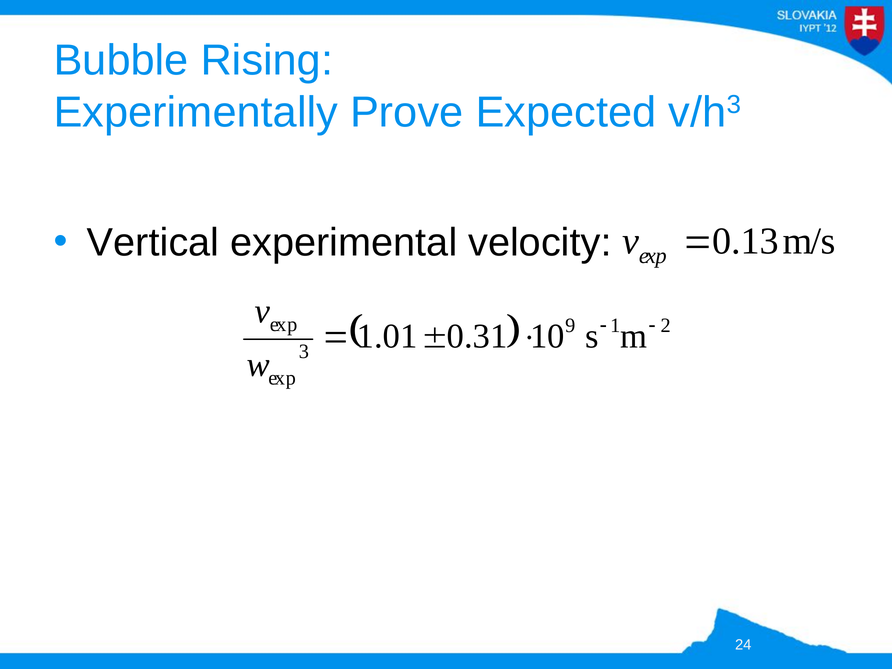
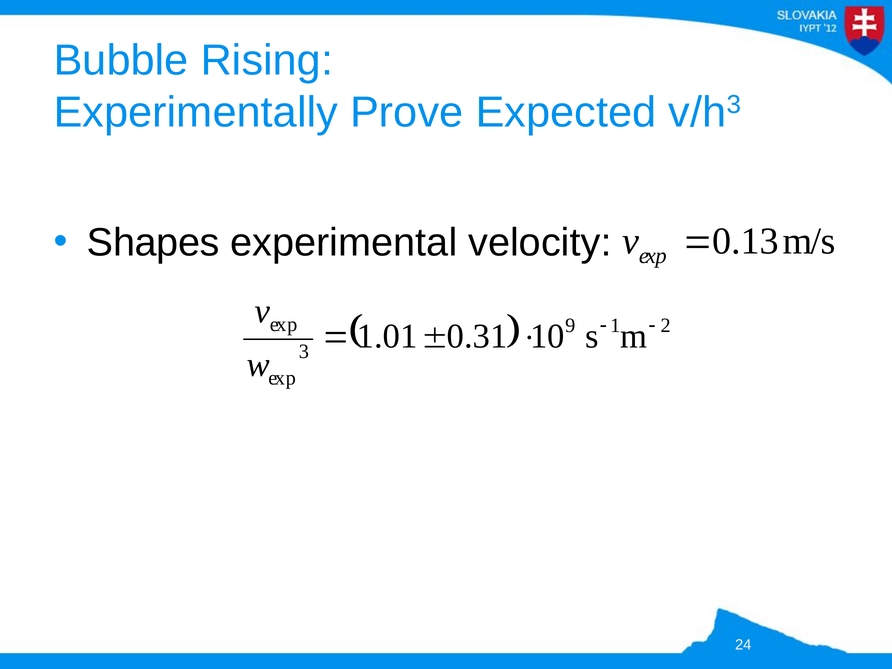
Vertical: Vertical -> Shapes (153, 243)
